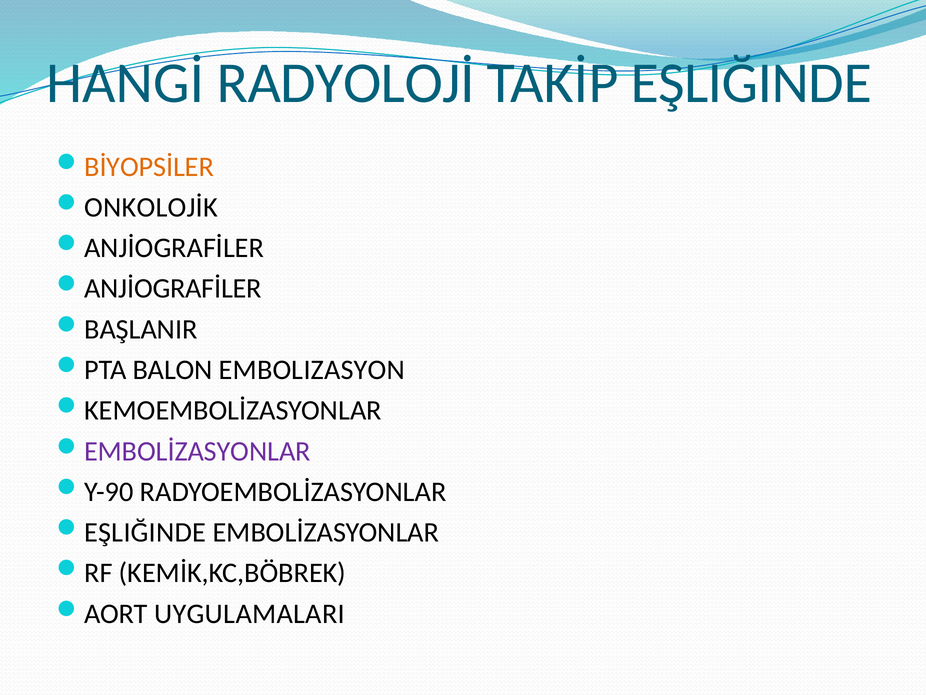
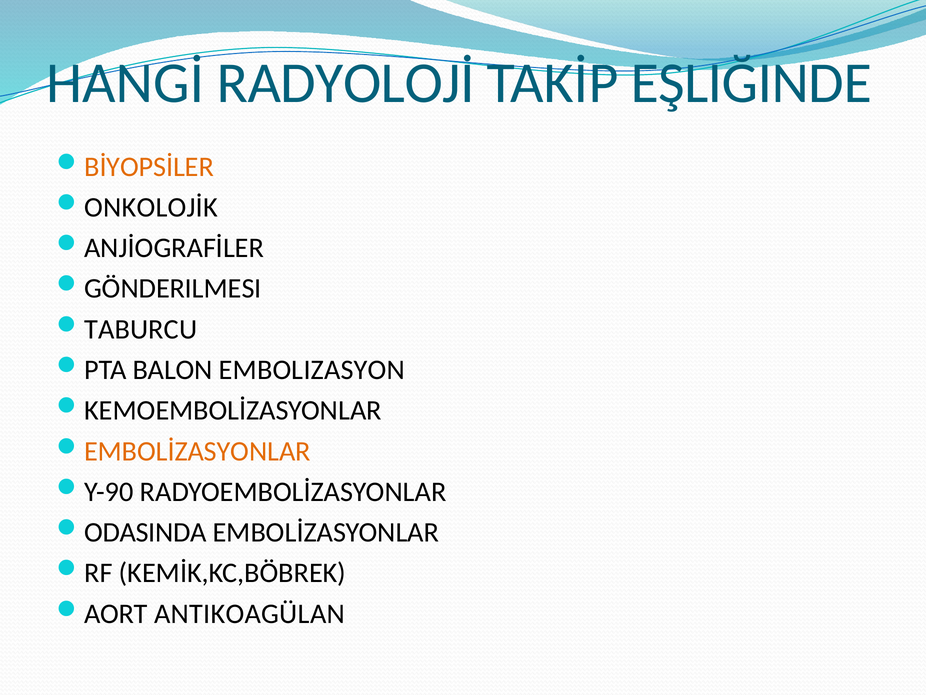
ANJİOGRAFİLER: ANJİOGRAFİLER -> GÖNDERILMESI (173, 288)
BAŞLANIR: BAŞLANIR -> TABURCU (141, 329)
EMBOLİZASYONLAR colour: purple -> orange (197, 451)
EŞLIĞINDE: EŞLIĞINDE -> ODASINDA (145, 532)
UYGULAMALARI: UYGULAMALARI -> ANTIKOAGÜLAN (250, 613)
